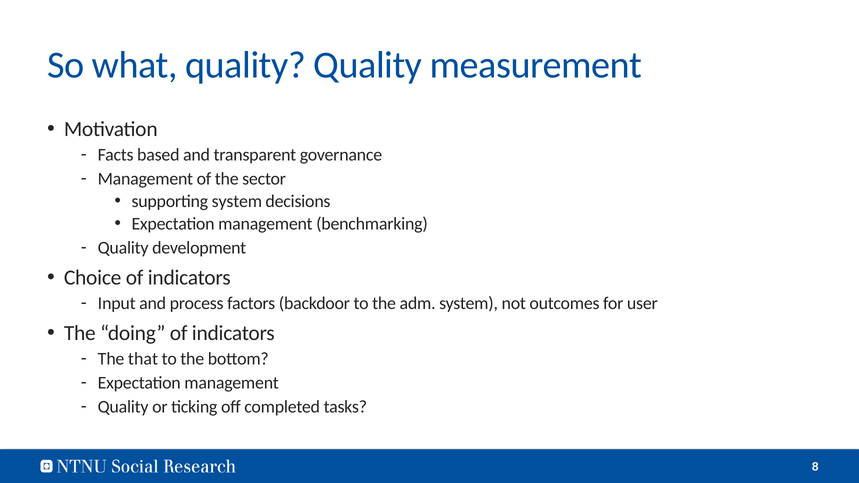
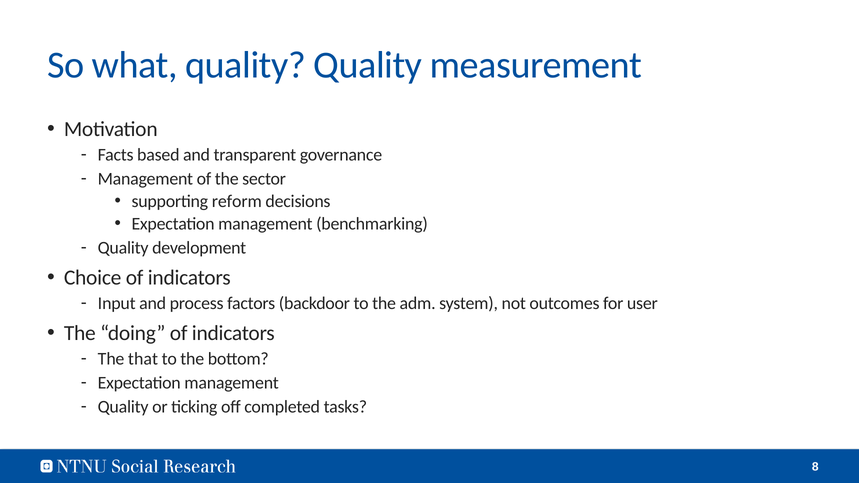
supporting system: system -> reform (237, 201)
